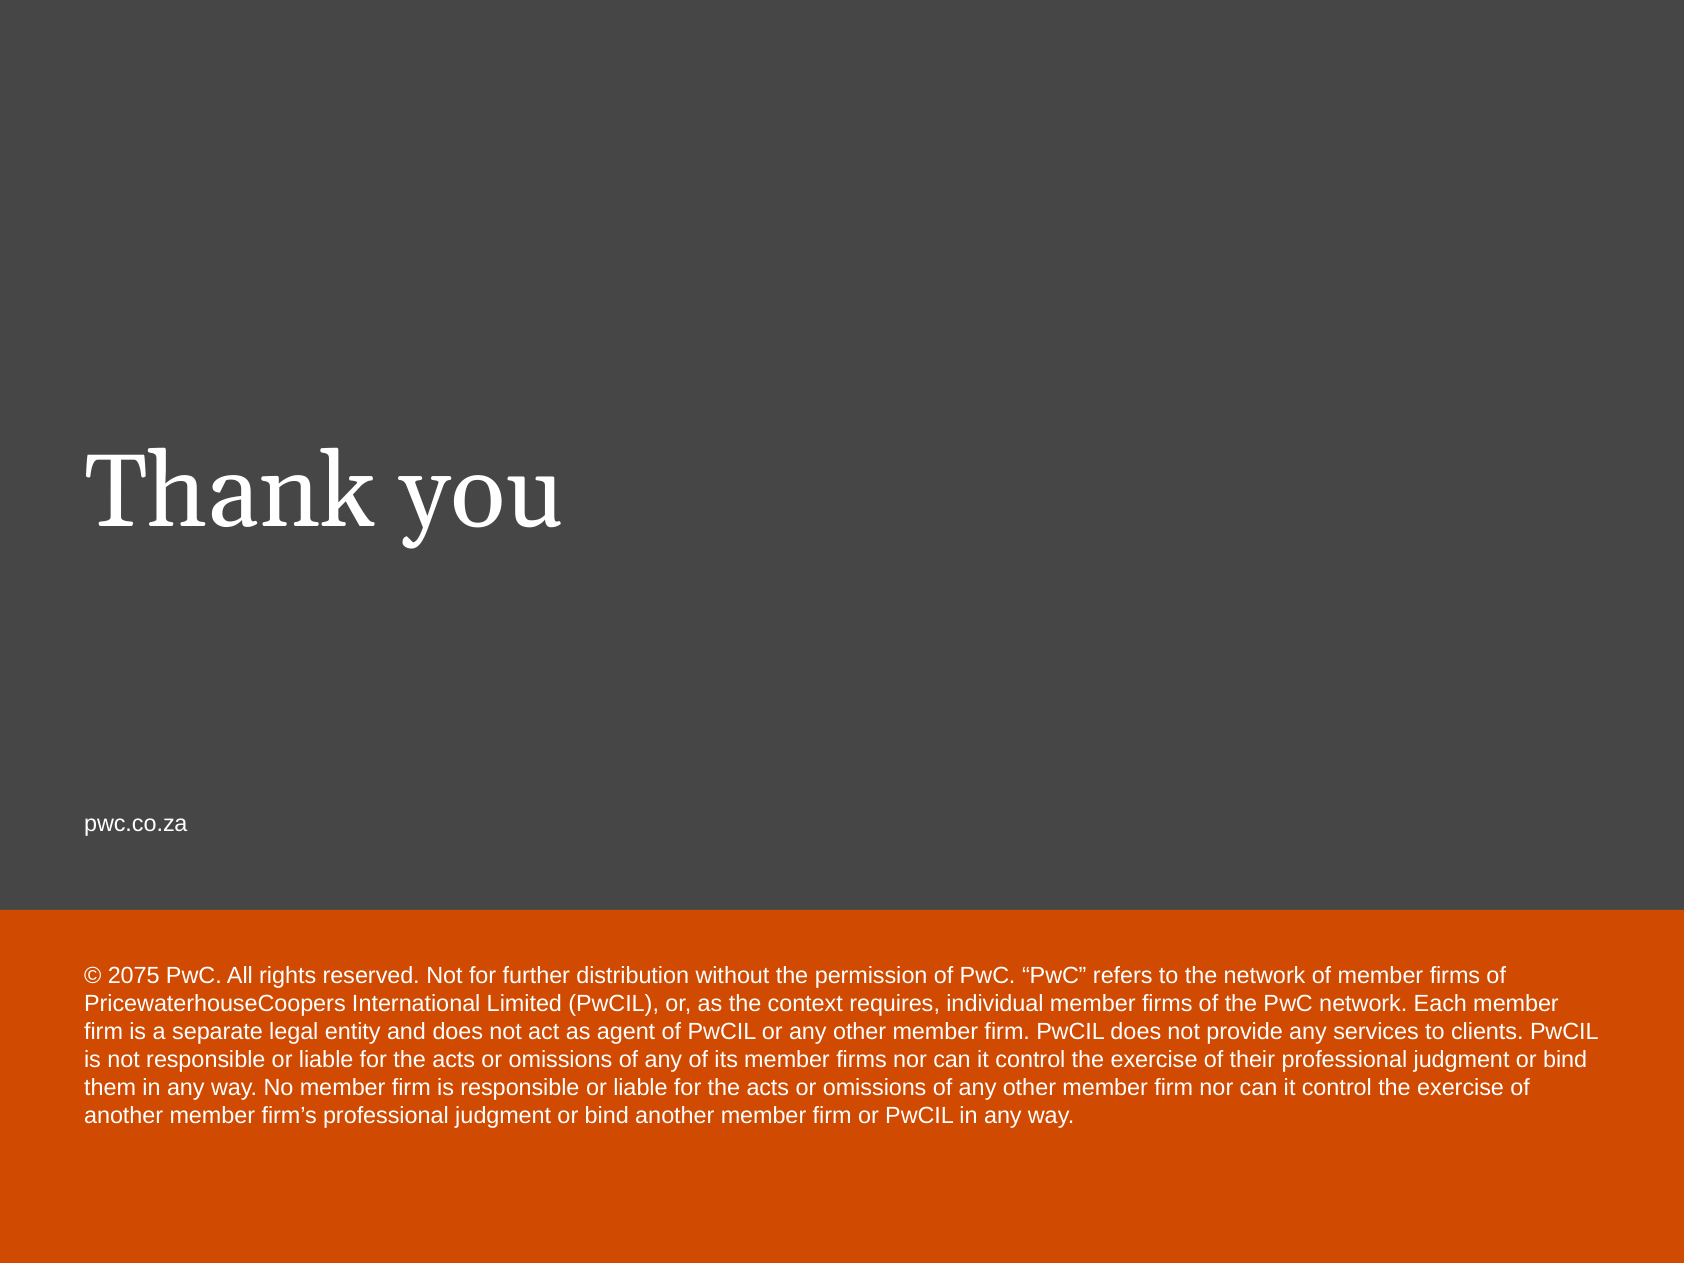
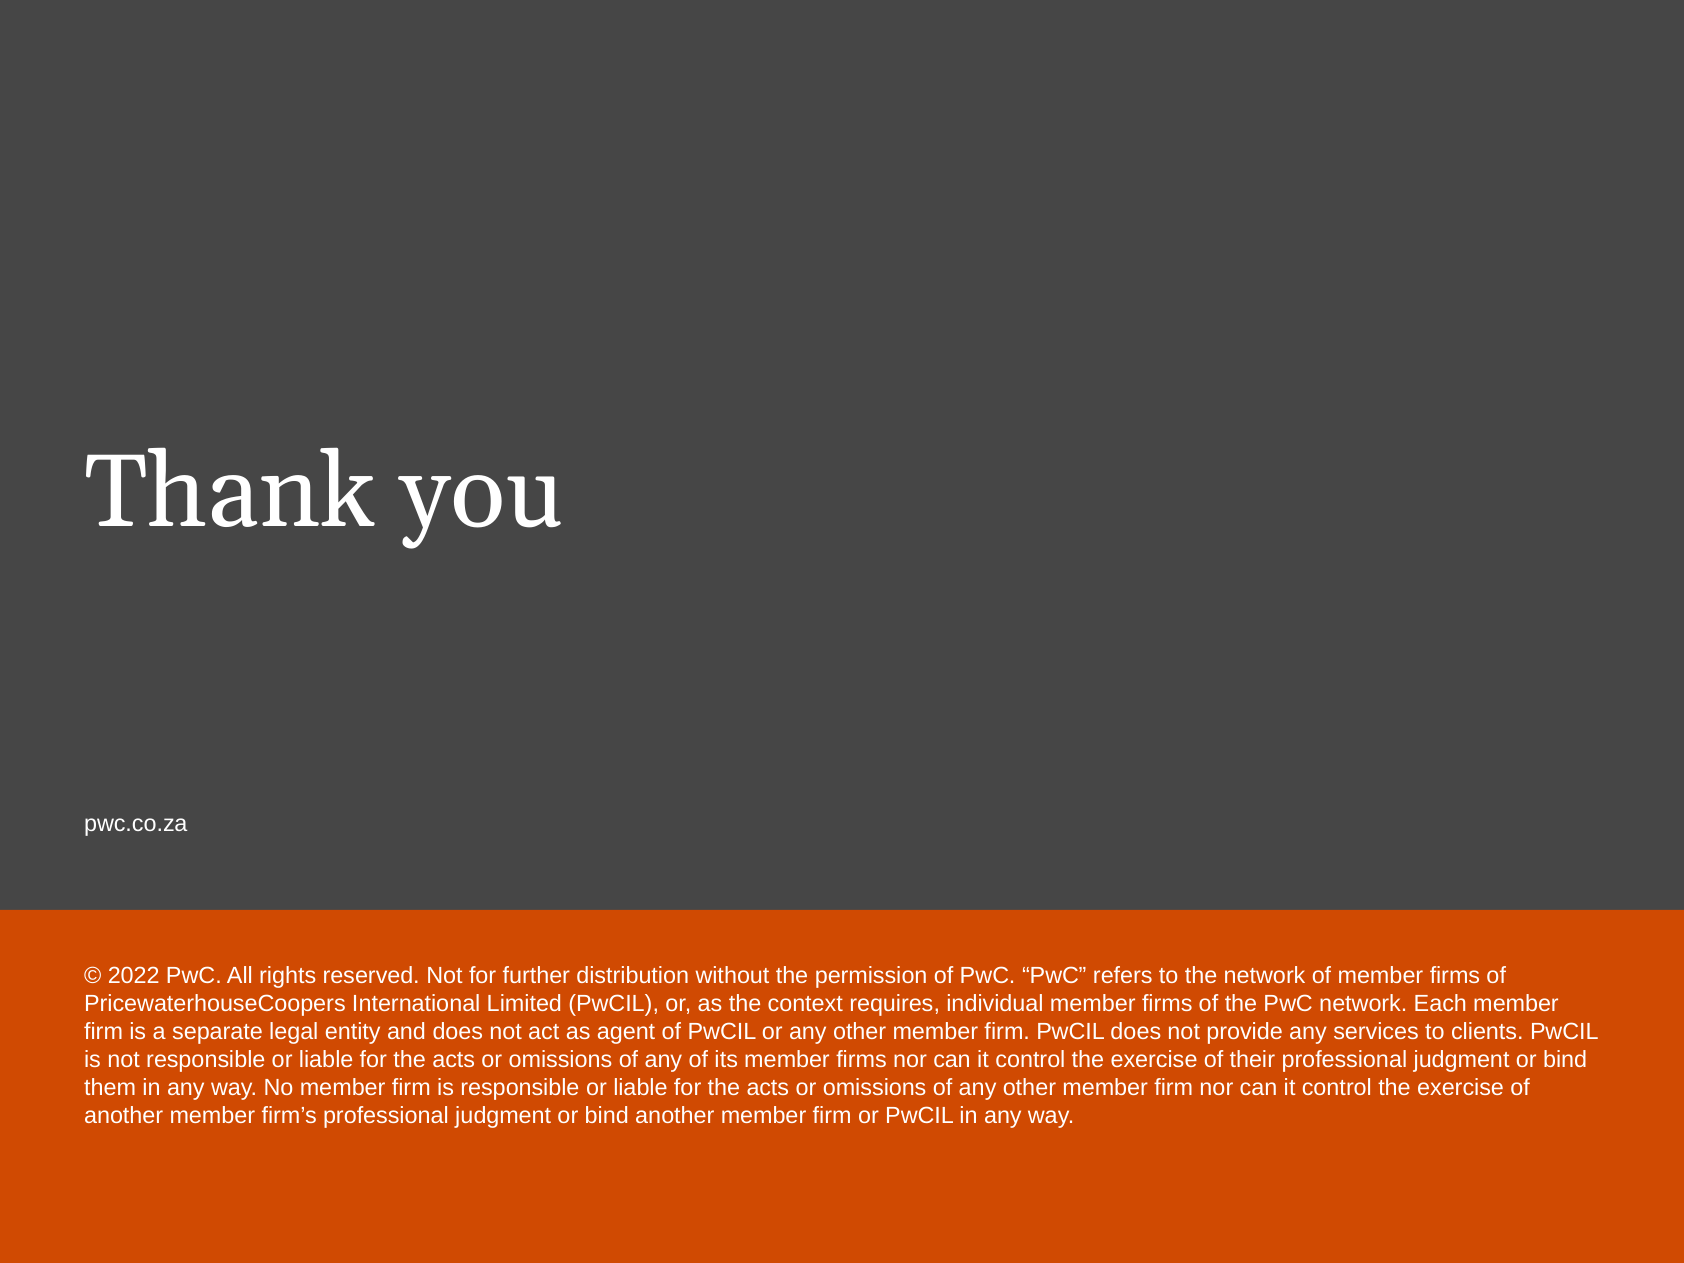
2075: 2075 -> 2022 (134, 976)
